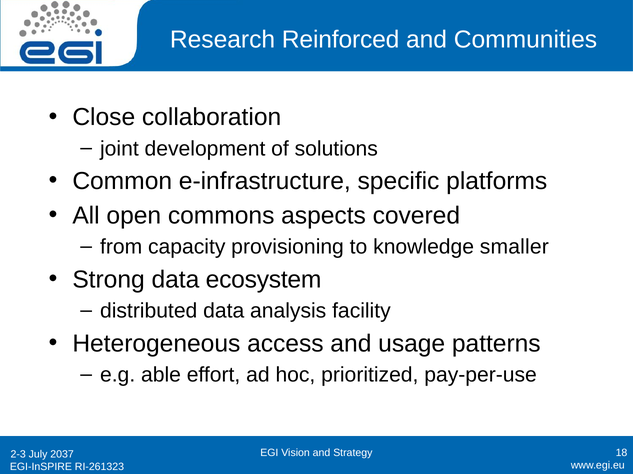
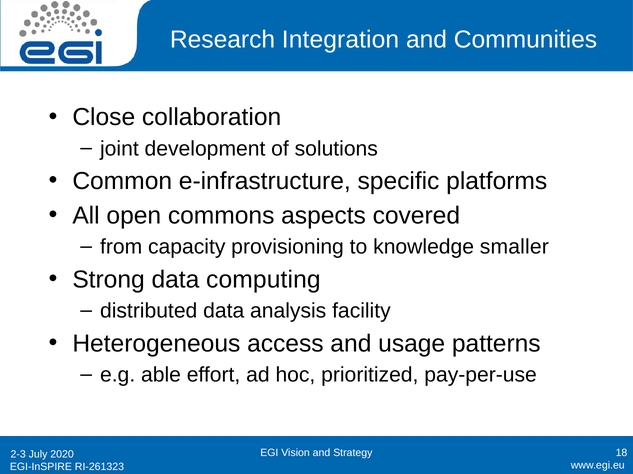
Reinforced: Reinforced -> Integration (341, 40)
ecosystem: ecosystem -> computing (263, 280)
2037: 2037 -> 2020 (62, 455)
